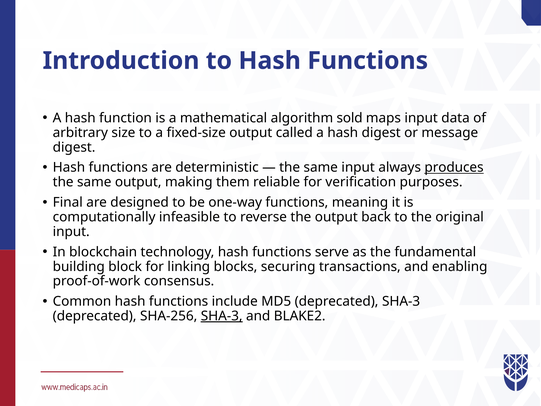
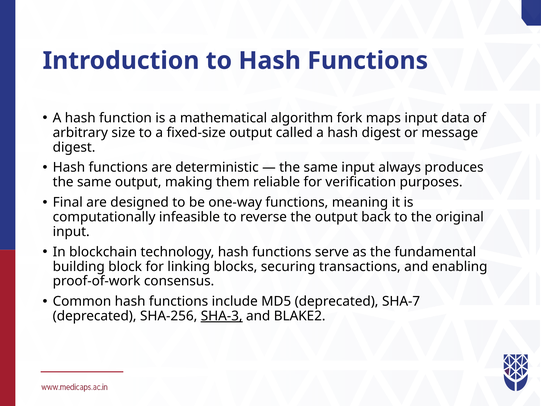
sold: sold -> fork (350, 118)
produces underline: present -> none (454, 167)
deprecated SHA-3: SHA-3 -> SHA-7 (401, 301)
